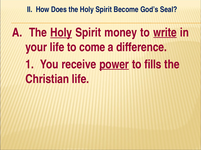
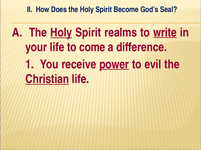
money: money -> realms (121, 33)
fills: fills -> evil (153, 65)
Christian underline: none -> present (47, 79)
